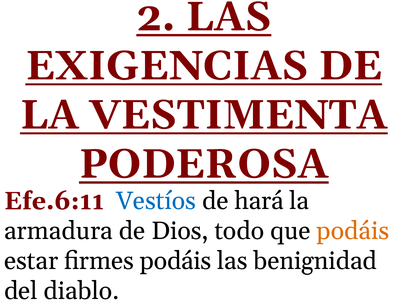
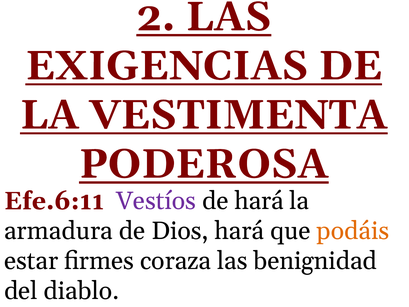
Vestíos colour: blue -> purple (156, 201)
Dios todo: todo -> hará (239, 231)
firmes podáis: podáis -> coraza (176, 261)
